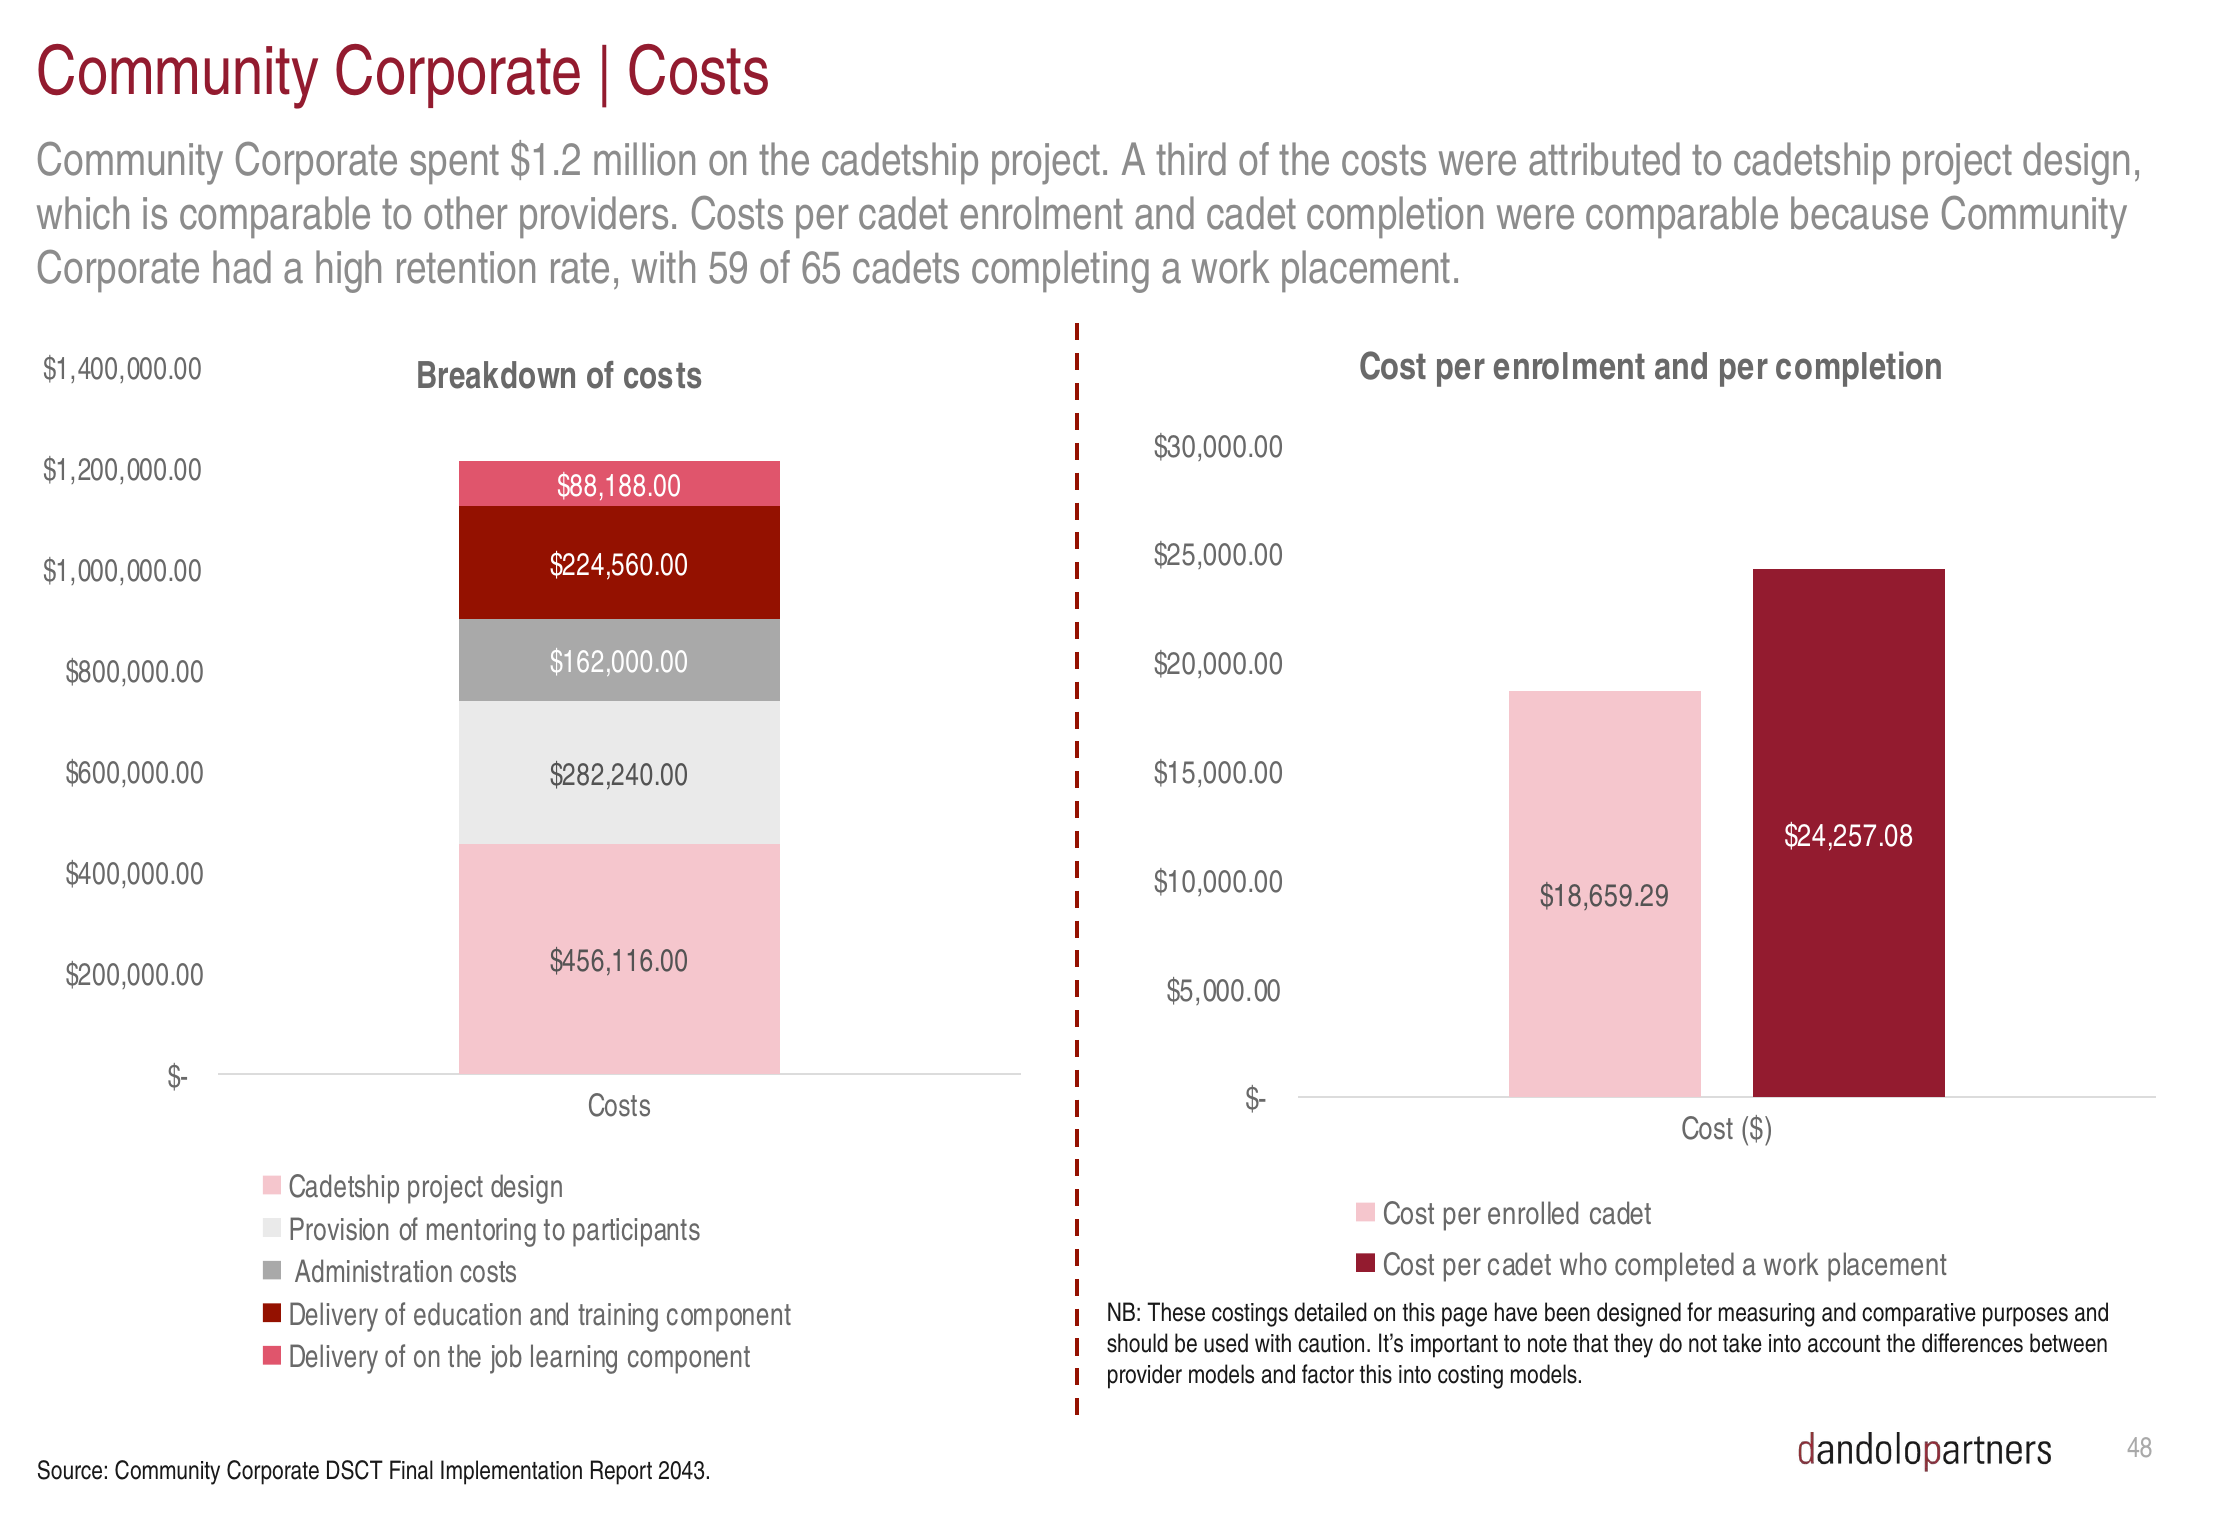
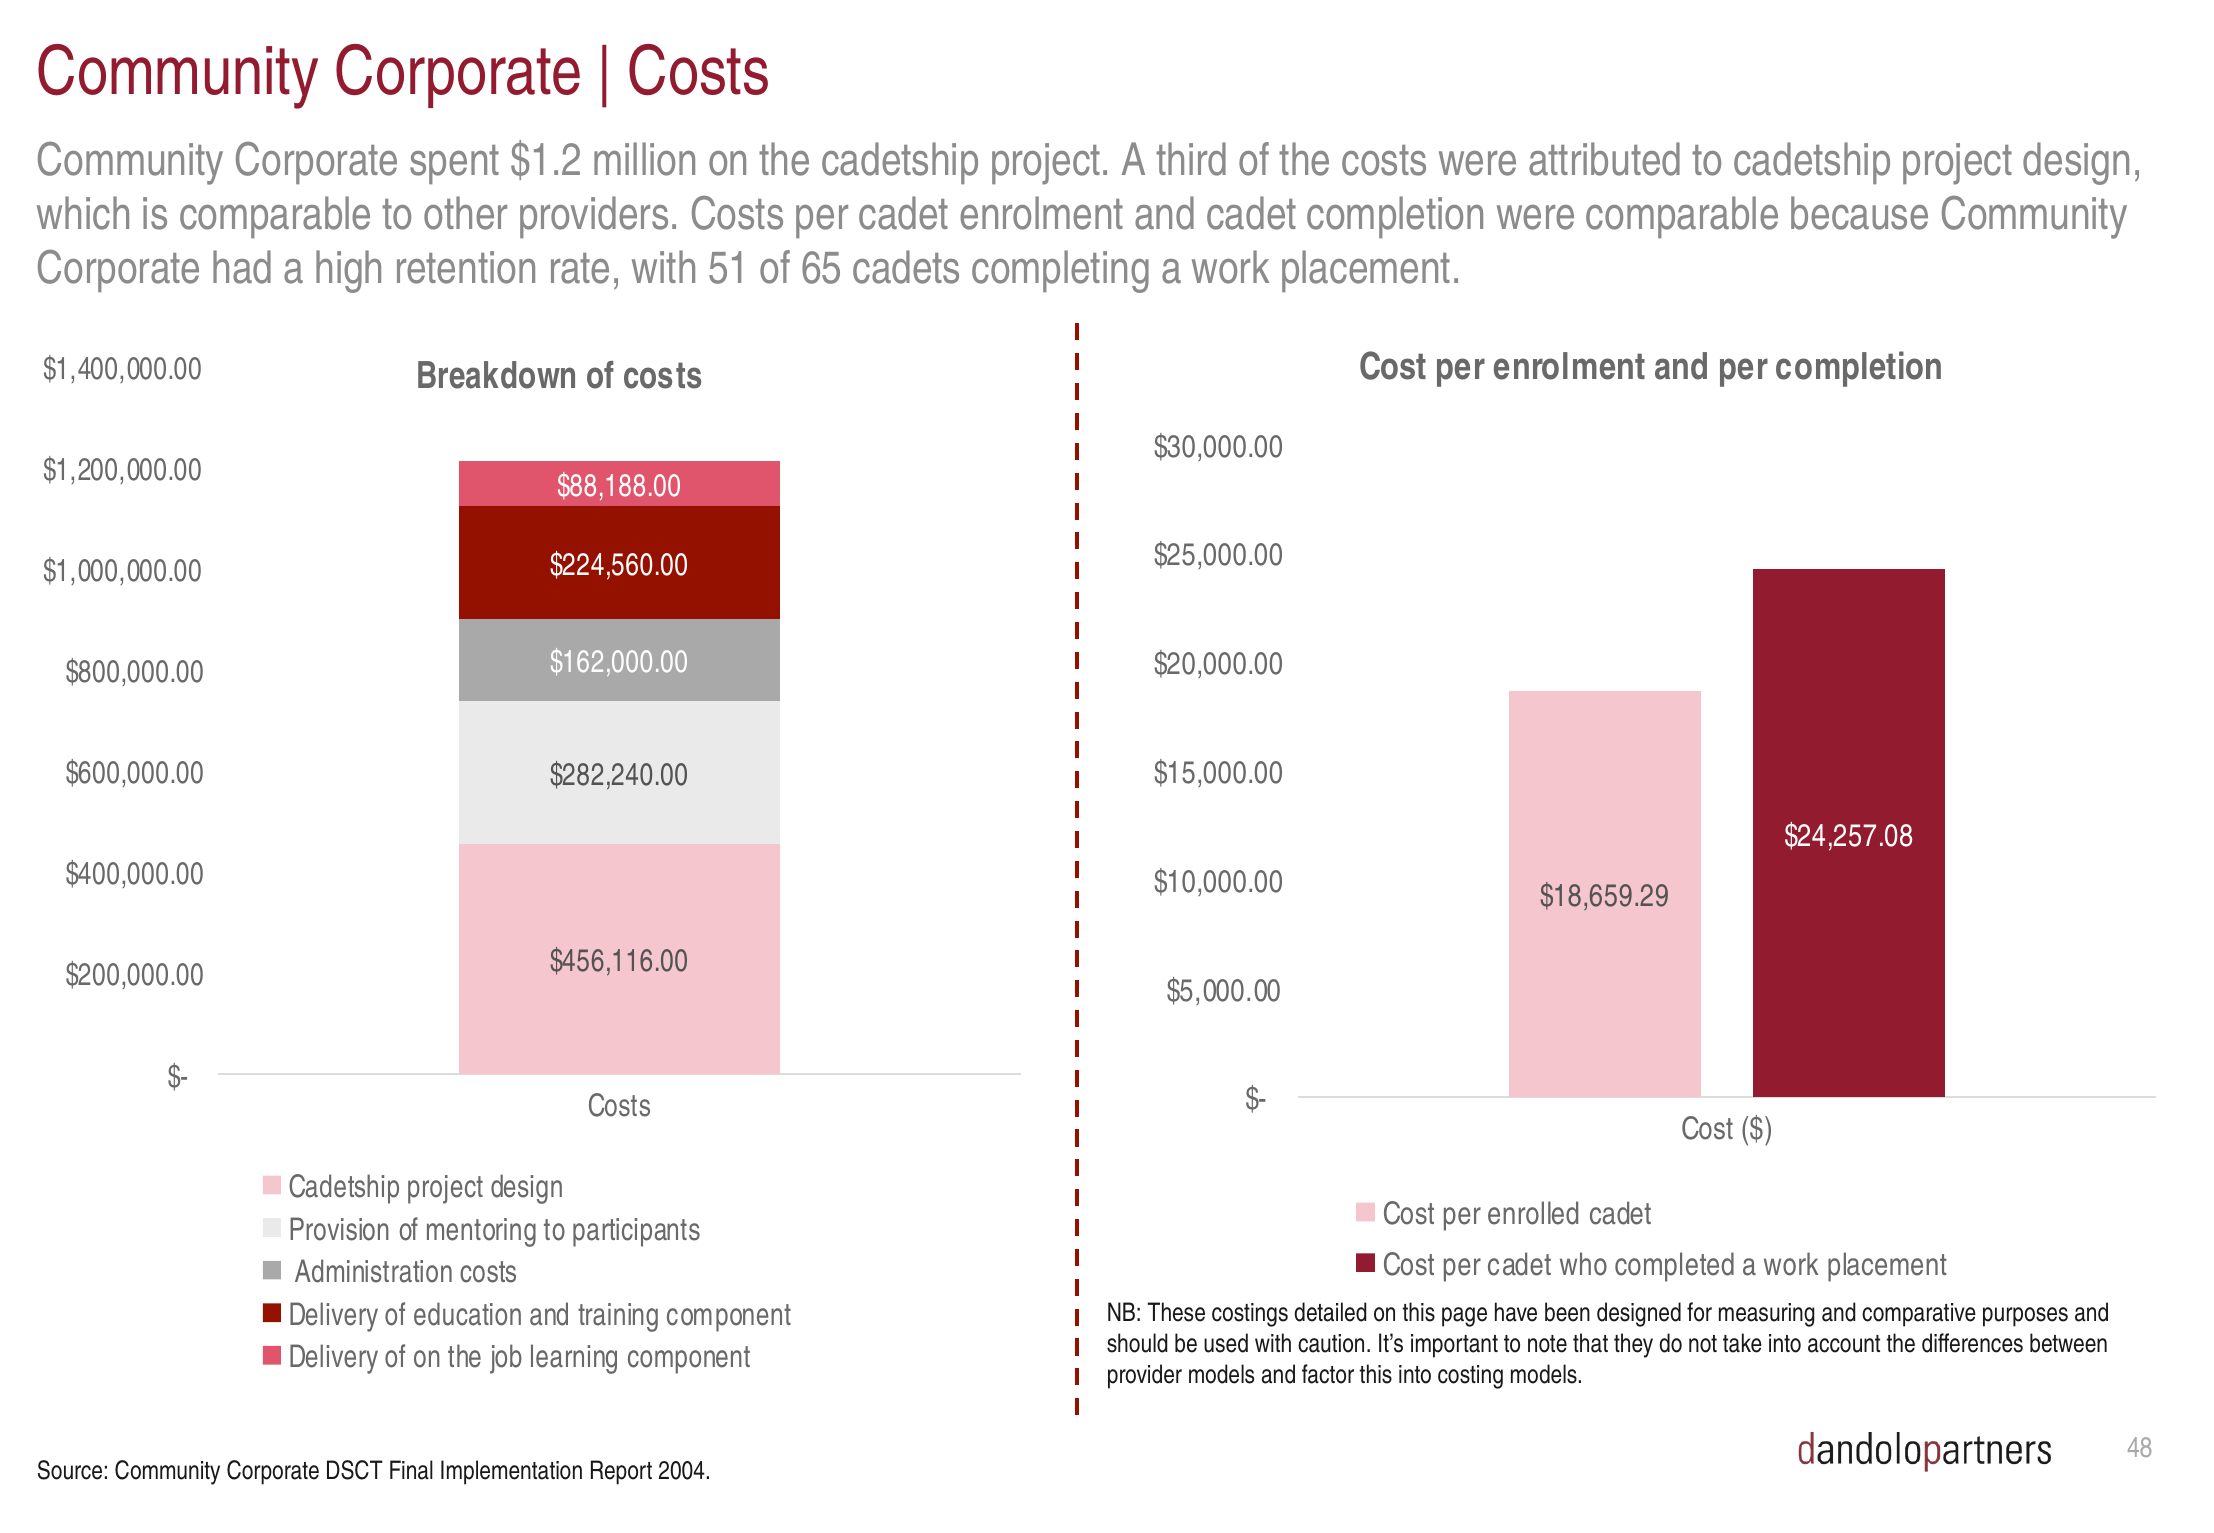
59: 59 -> 51 (729, 269)
2043: 2043 -> 2004 (685, 1470)
